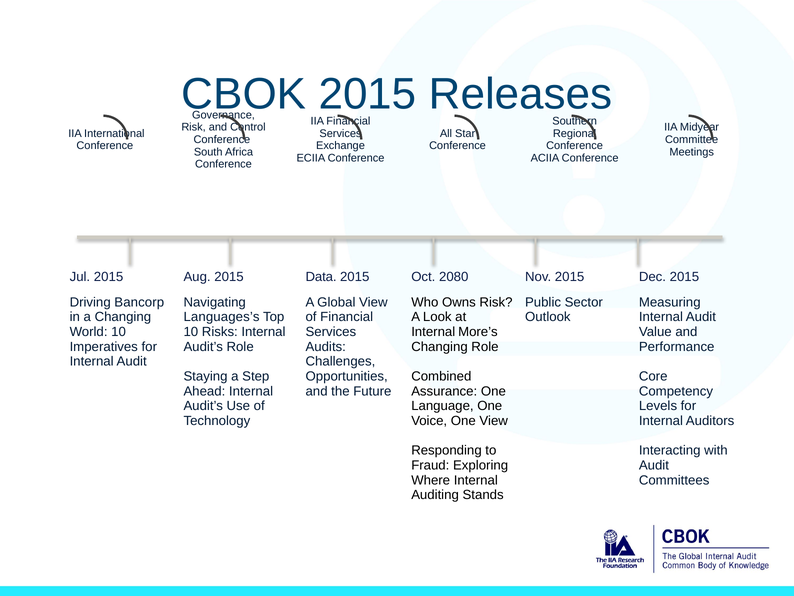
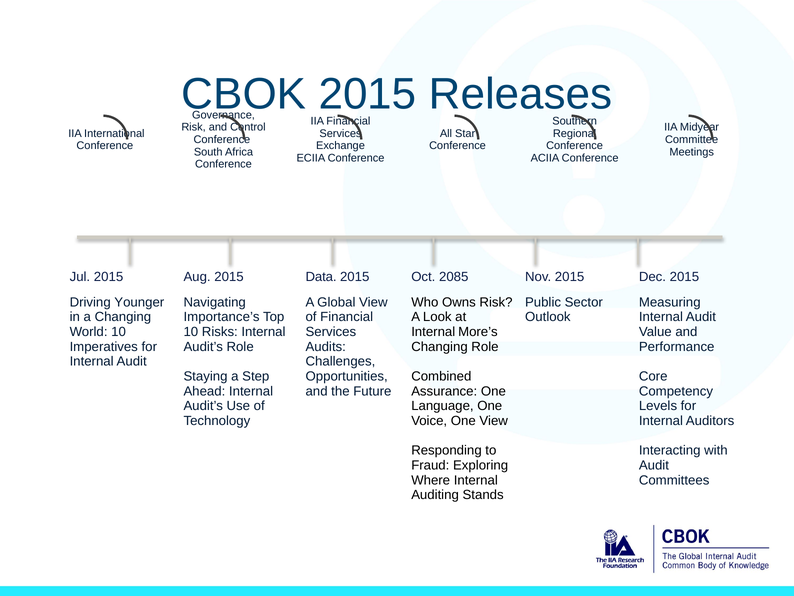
2080: 2080 -> 2085 (454, 277)
Bancorp: Bancorp -> Younger (139, 302)
Languages’s: Languages’s -> Importance’s (222, 317)
